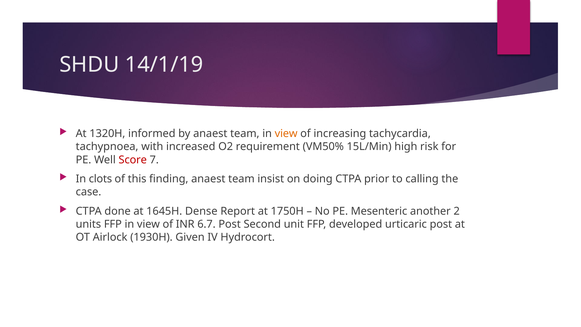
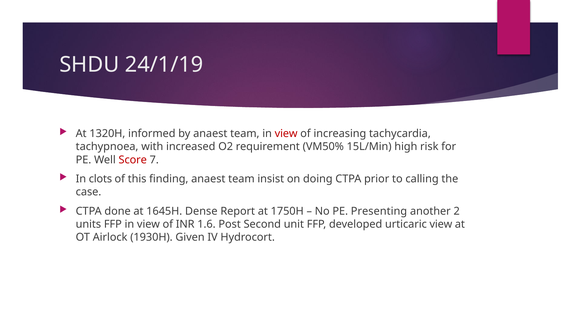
14/1/19: 14/1/19 -> 24/1/19 (164, 65)
view colour: orange -> red (286, 134)
Mesenteric: Mesenteric -> Presenting (379, 211)
6.7: 6.7 -> 1.6 (206, 224)
urticaric post: post -> view (441, 224)
